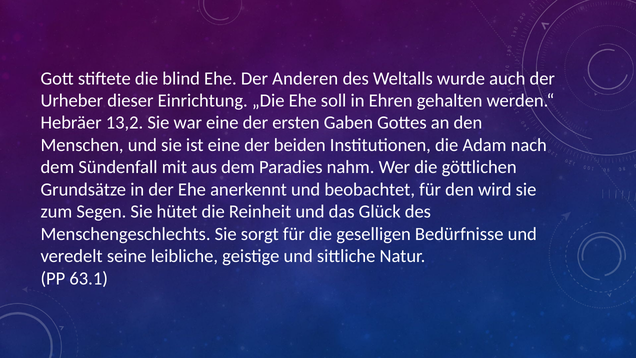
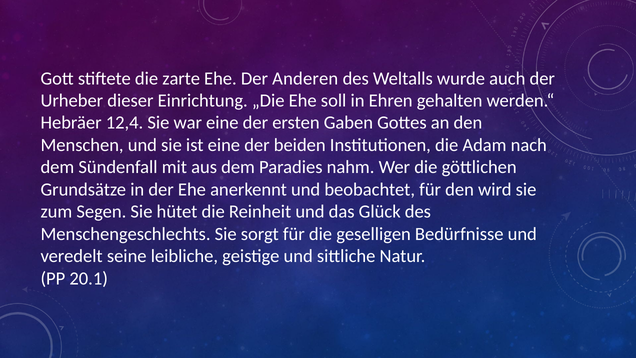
blind: blind -> zarte (181, 78)
13,2: 13,2 -> 12,4 (125, 123)
63.1: 63.1 -> 20.1 (89, 278)
